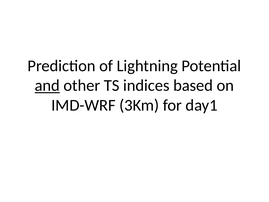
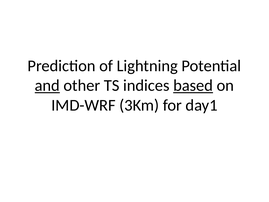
based underline: none -> present (193, 85)
